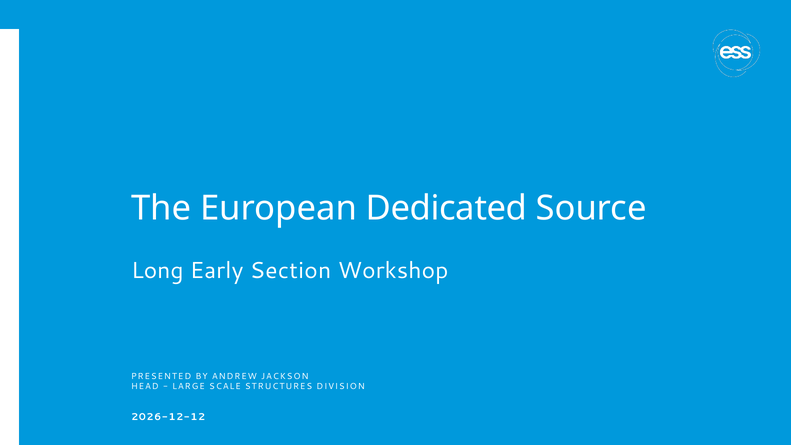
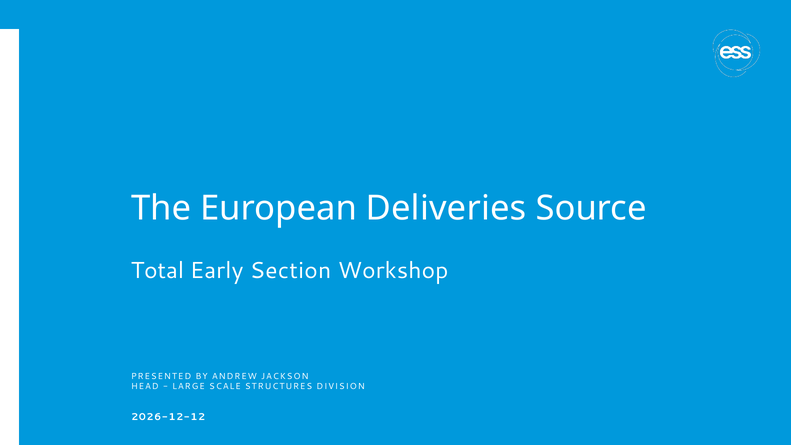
Dedicated: Dedicated -> Deliveries (446, 208)
Long: Long -> Total (157, 270)
